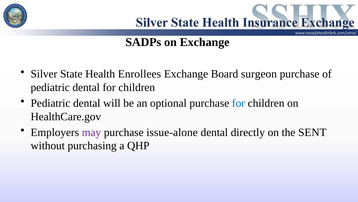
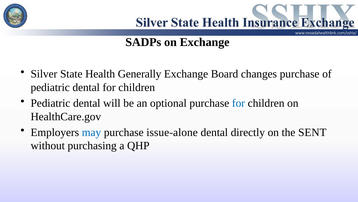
Enrollees: Enrollees -> Generally (140, 74)
surgeon: surgeon -> changes (259, 74)
may colour: purple -> blue (91, 132)
